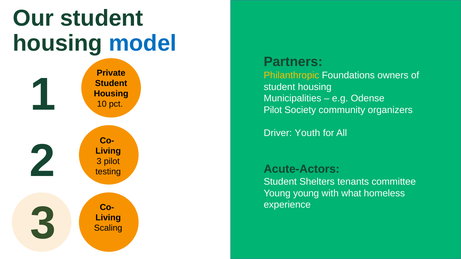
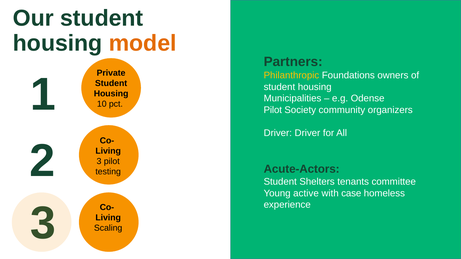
model colour: blue -> orange (143, 43)
Driver Youth: Youth -> Driver (307, 133)
Young young: young -> active (306, 193)
what: what -> case (351, 193)
